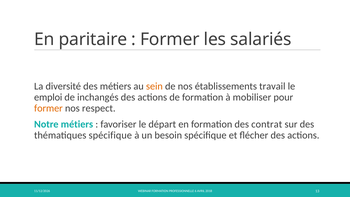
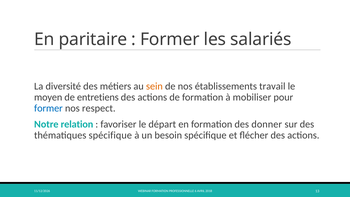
emploi: emploi -> moyen (48, 97)
inchangés: inchangés -> entretiens (98, 97)
former colour: orange -> blue (48, 108)
Notre métiers: métiers -> relation (77, 124)
contrat: contrat -> donner (267, 124)
